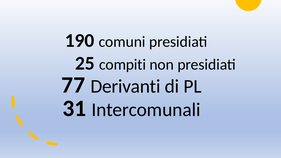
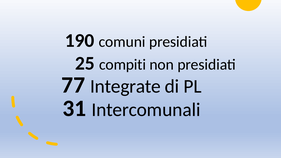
Derivanti: Derivanti -> Integrate (125, 86)
